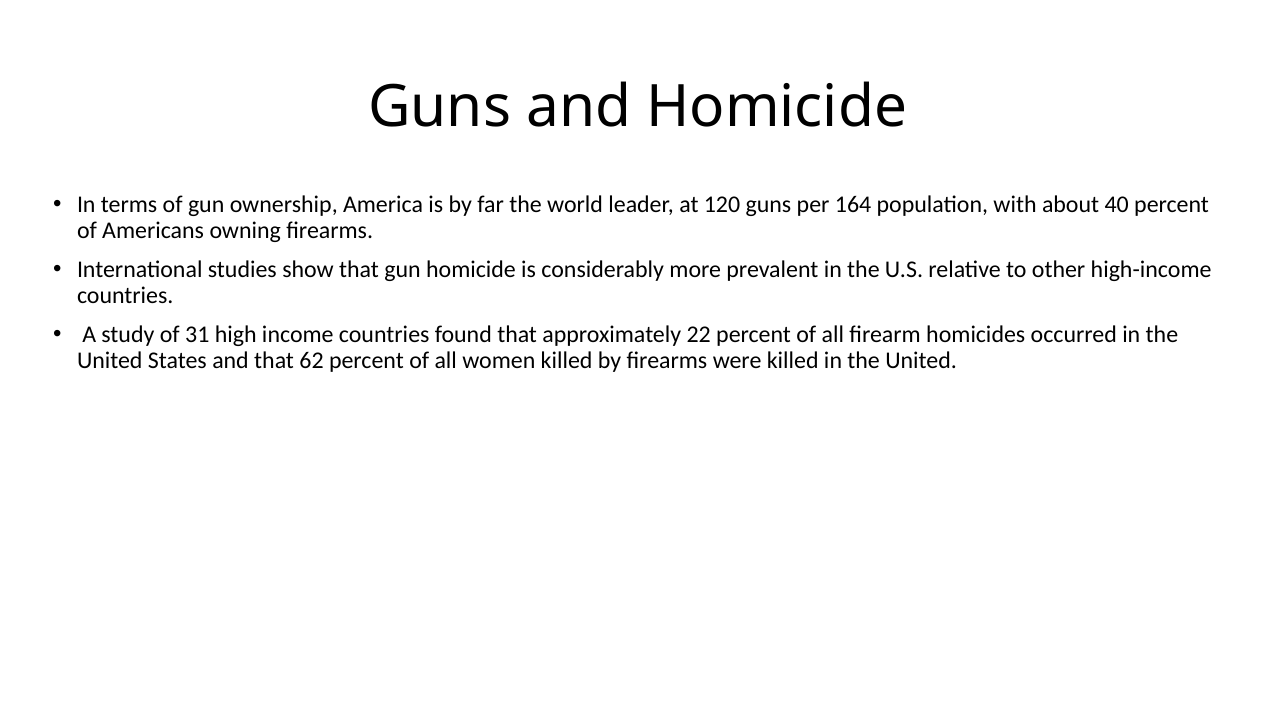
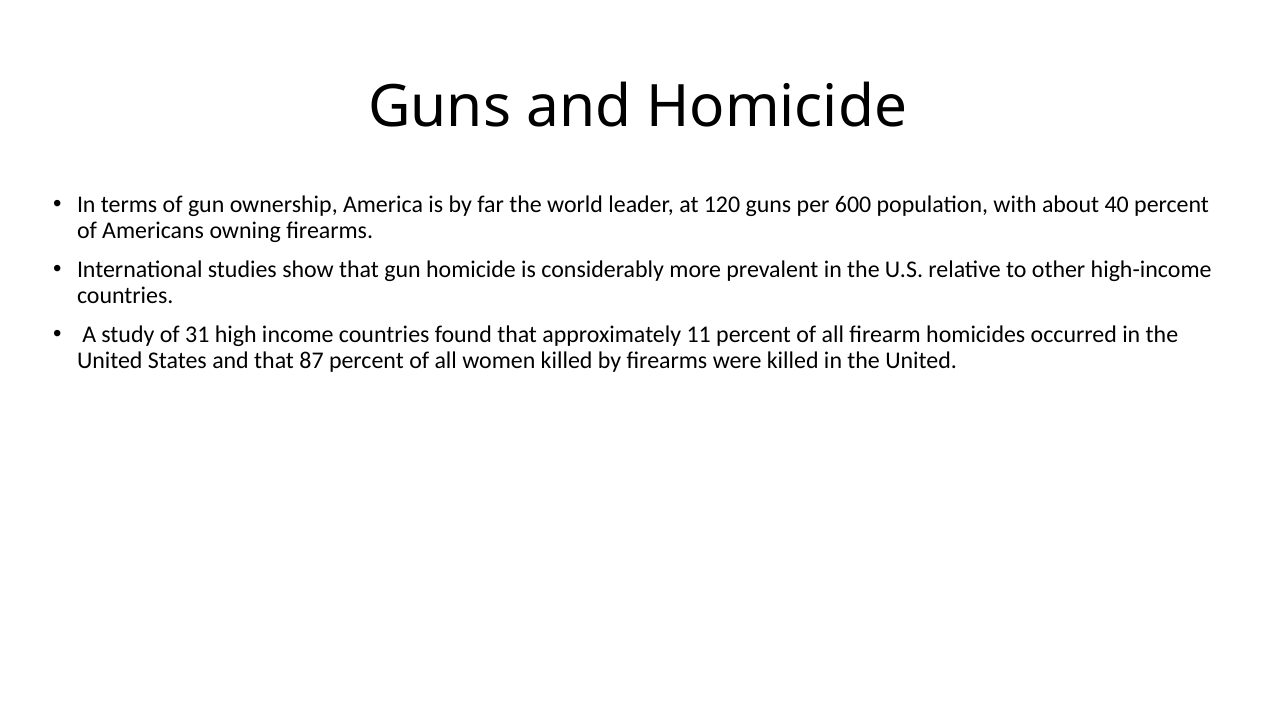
164: 164 -> 600 (853, 205)
22: 22 -> 11 (699, 335)
62: 62 -> 87 (312, 360)
